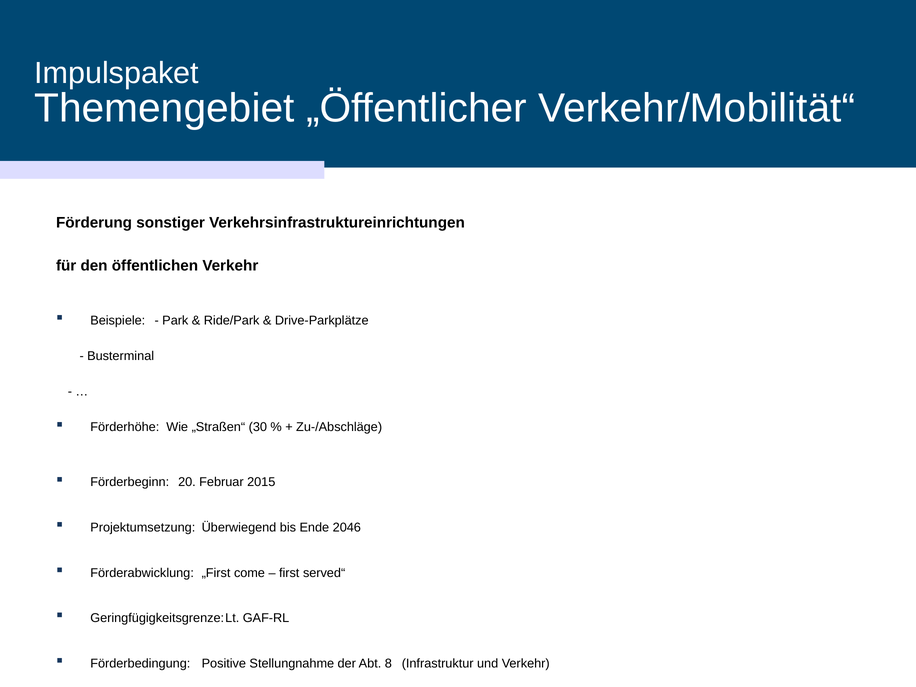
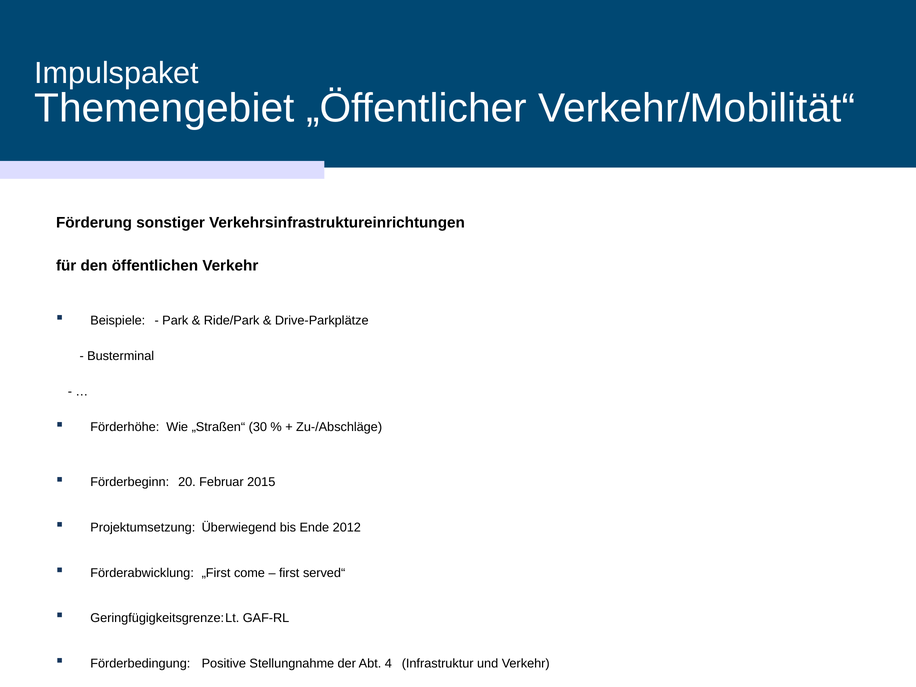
2046: 2046 -> 2012 (347, 528)
8: 8 -> 4 (388, 663)
